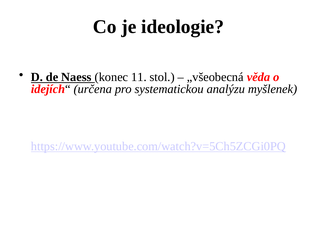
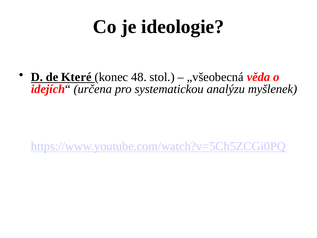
Naess: Naess -> Které (76, 77)
11: 11 -> 48 (139, 77)
